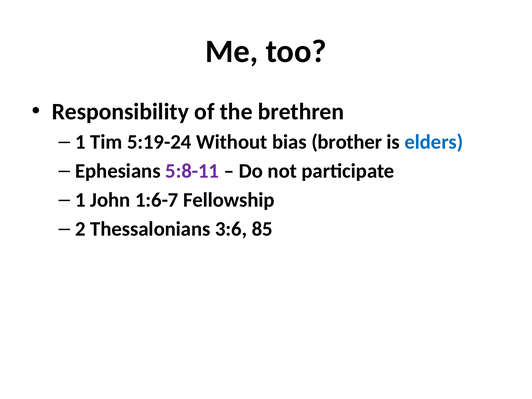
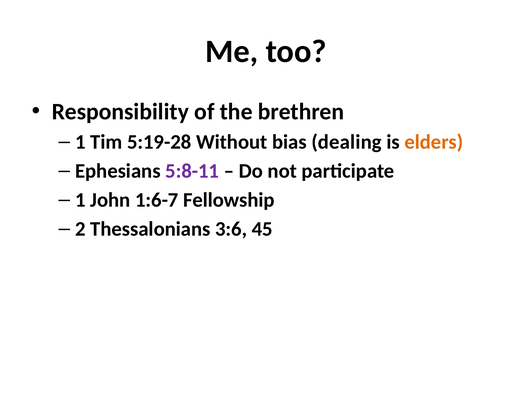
5:19-24: 5:19-24 -> 5:19-28 (159, 142)
brother: brother -> dealing (347, 142)
elders colour: blue -> orange (434, 142)
85: 85 -> 45 (262, 229)
